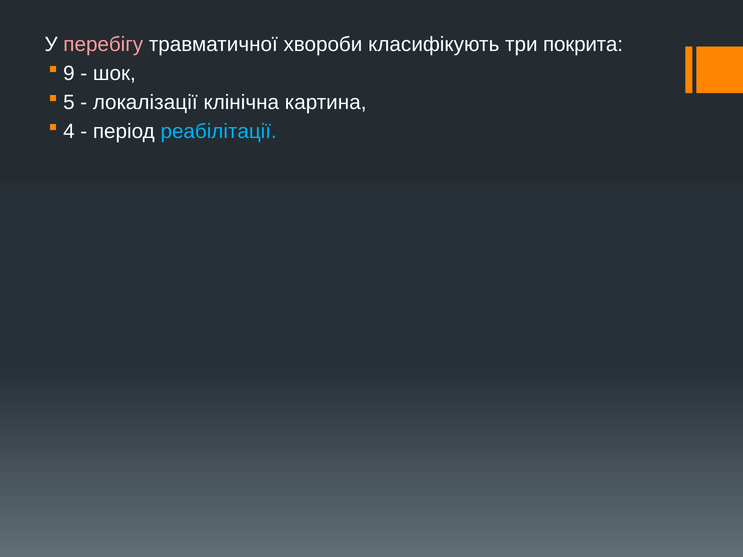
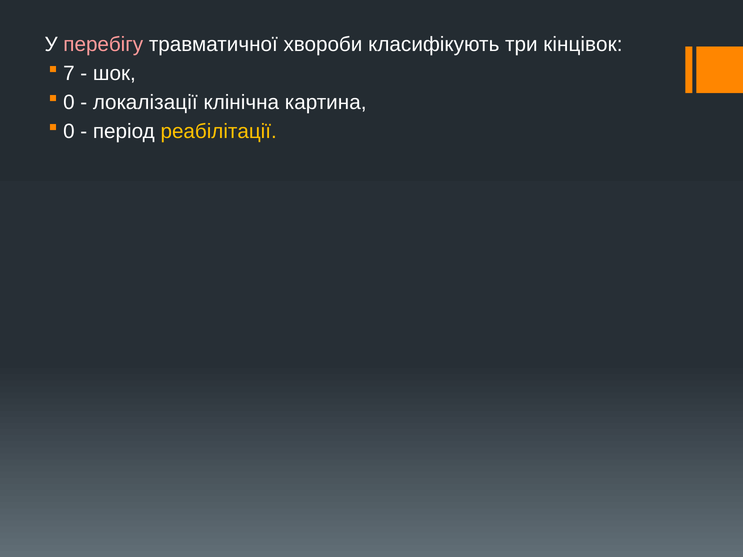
покрита: покрита -> кінцівок (583, 45)
9: 9 -> 7 (69, 73)
5: 5 -> 0 (69, 102)
4: 4 -> 0 (69, 131)
реабілітації colour: light blue -> yellow (219, 131)
